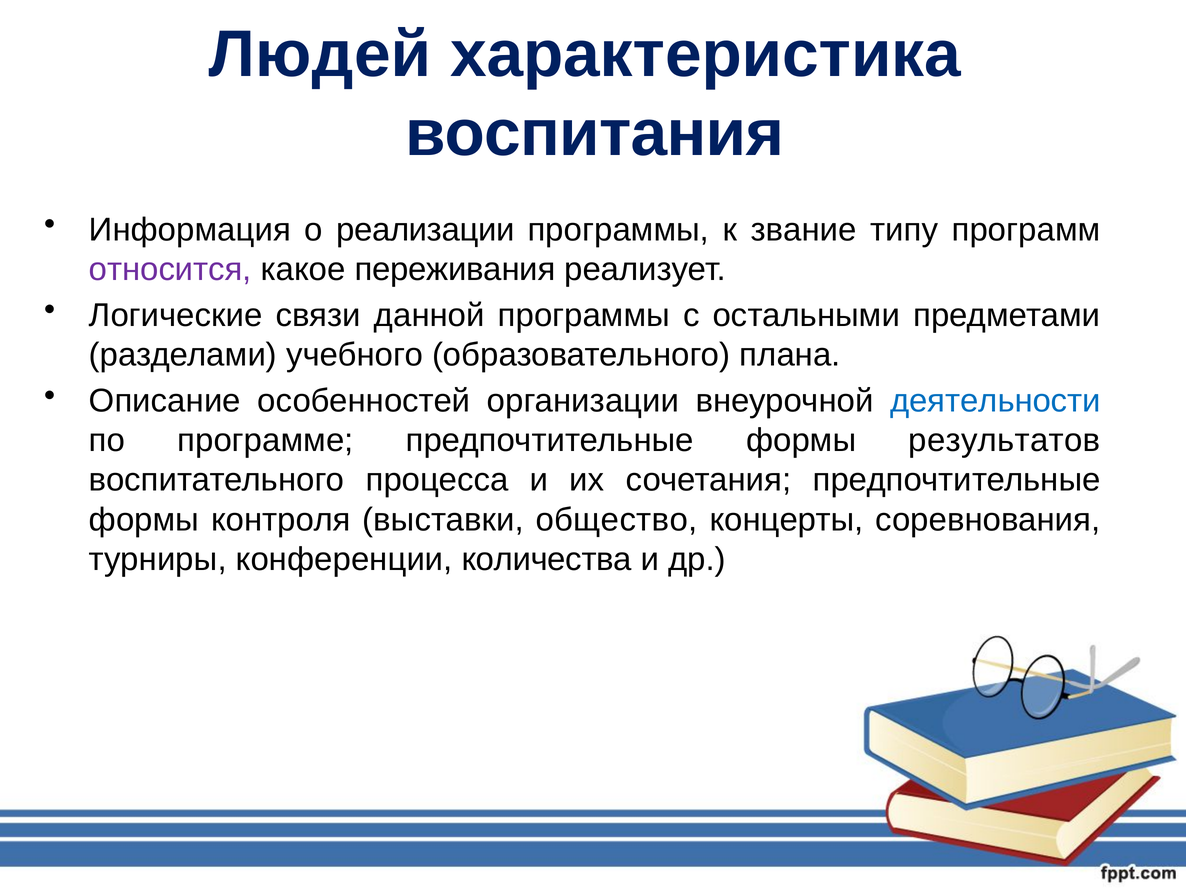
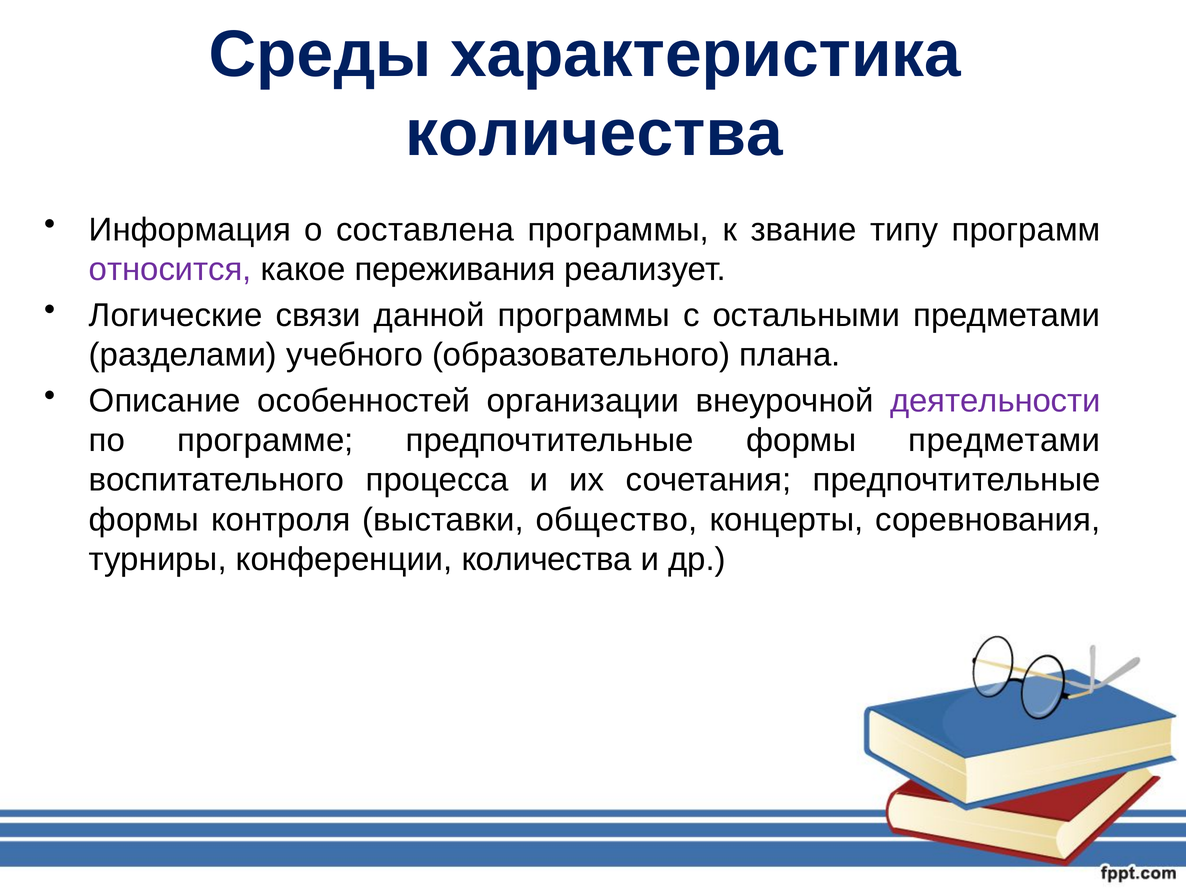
Людей: Людей -> Среды (320, 54)
воспитания: воспитания -> количества (594, 133)
реализации: реализации -> составлена (425, 230)
деятельности colour: blue -> purple (995, 401)
формы результатов: результатов -> предметами (1004, 441)
